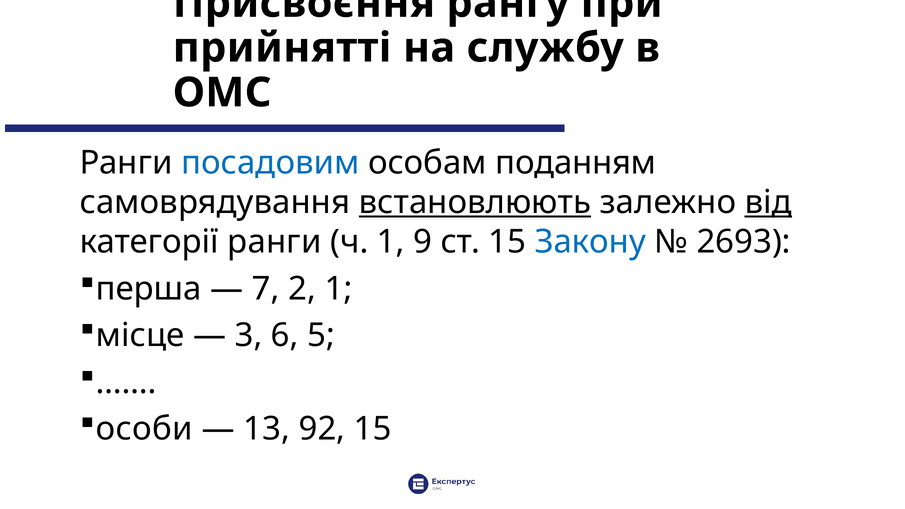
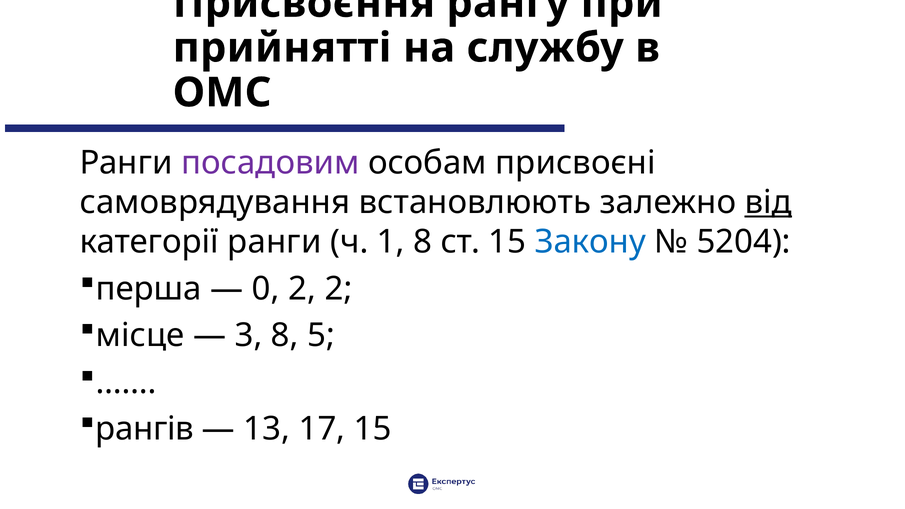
посадовим colour: blue -> purple (270, 163)
поданням: поданням -> присвоєні (576, 163)
встановлюють underline: present -> none (475, 203)
1 9: 9 -> 8 (423, 242)
2693: 2693 -> 5204 (744, 242)
7: 7 -> 0 (266, 289)
2 1: 1 -> 2 (339, 289)
3 6: 6 -> 8 (285, 335)
особи: особи -> рангів (145, 429)
92: 92 -> 17 (322, 429)
